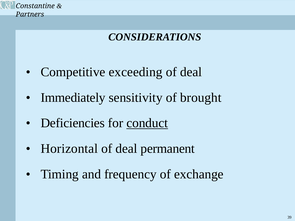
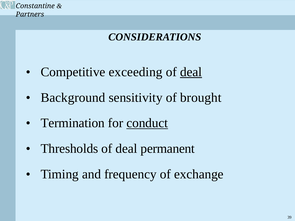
deal underline: none -> present (191, 72)
Immediately: Immediately -> Background (73, 98)
Deficiencies: Deficiencies -> Termination (73, 123)
Horizontal: Horizontal -> Thresholds (69, 149)
